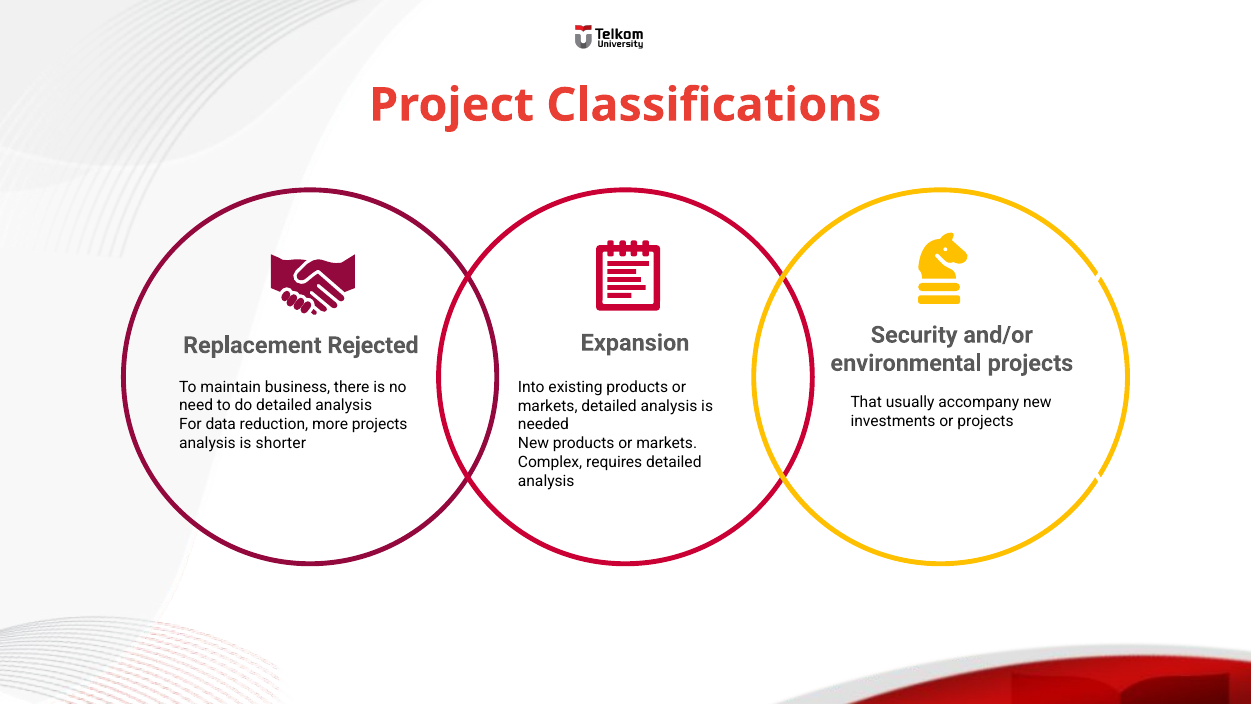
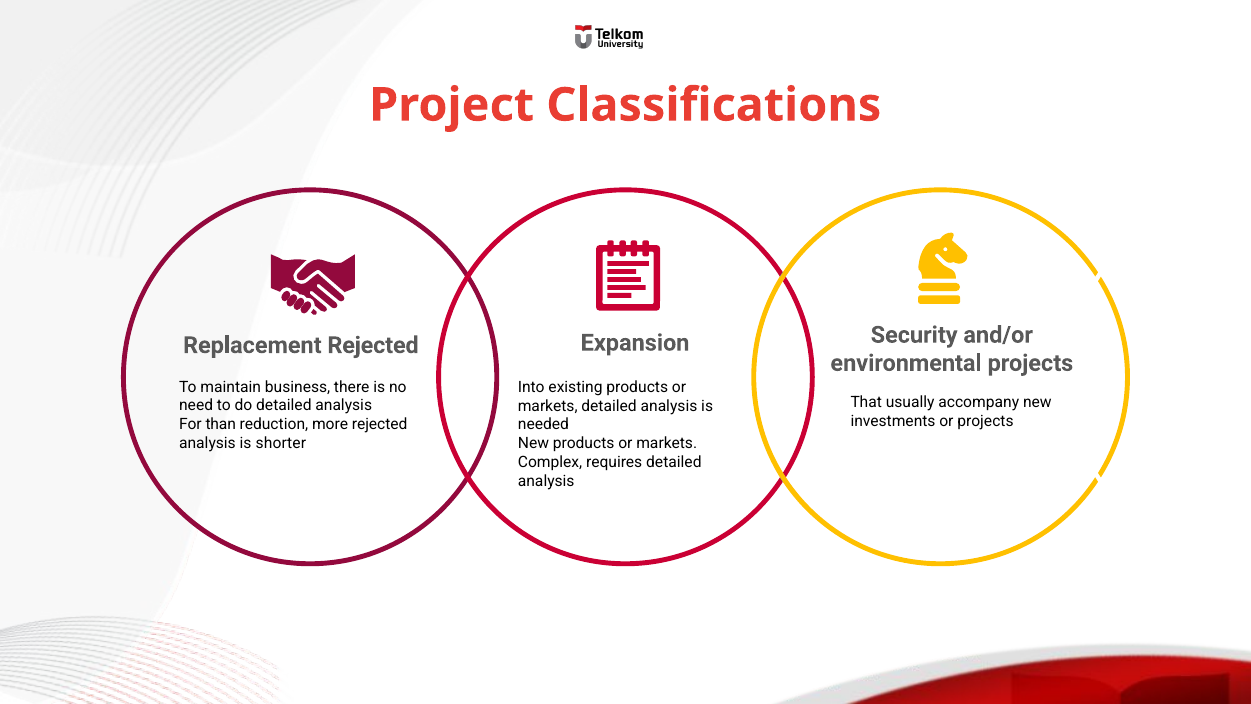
data: data -> than (221, 424)
more projects: projects -> rejected (380, 424)
